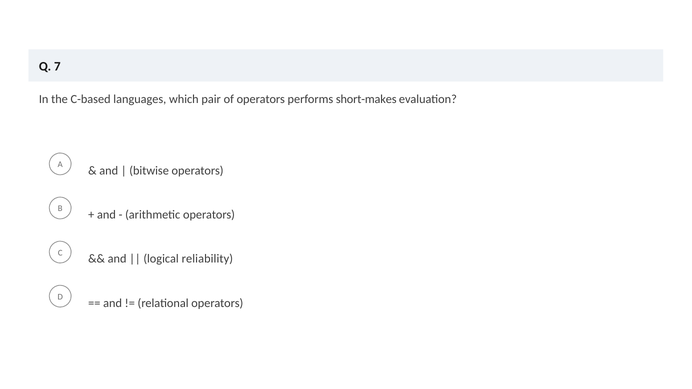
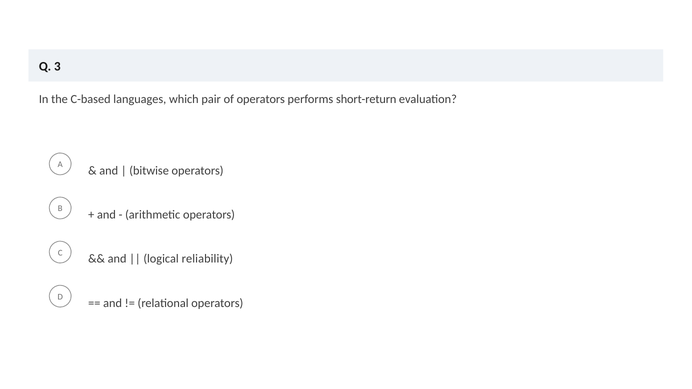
7: 7 -> 3 (57, 66)
short-makes: short-makes -> short-return (366, 99)
